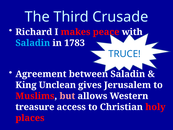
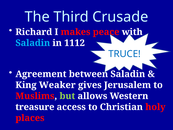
1783: 1783 -> 1112 (75, 43)
Unclean: Unclean -> Weaker (57, 85)
but colour: pink -> light green (67, 96)
